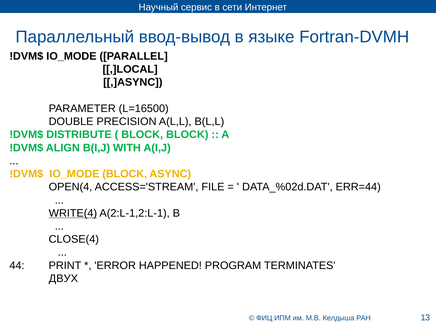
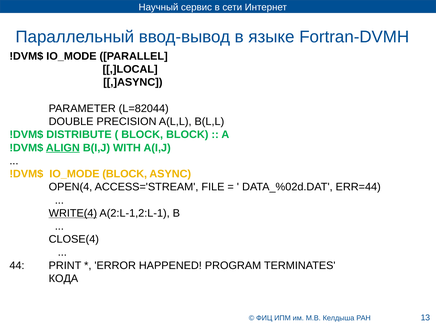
L=16500: L=16500 -> L=82044 (144, 109)
ALIGN underline: none -> present (63, 148)
ДВУХ: ДВУХ -> КОДА (63, 279)
